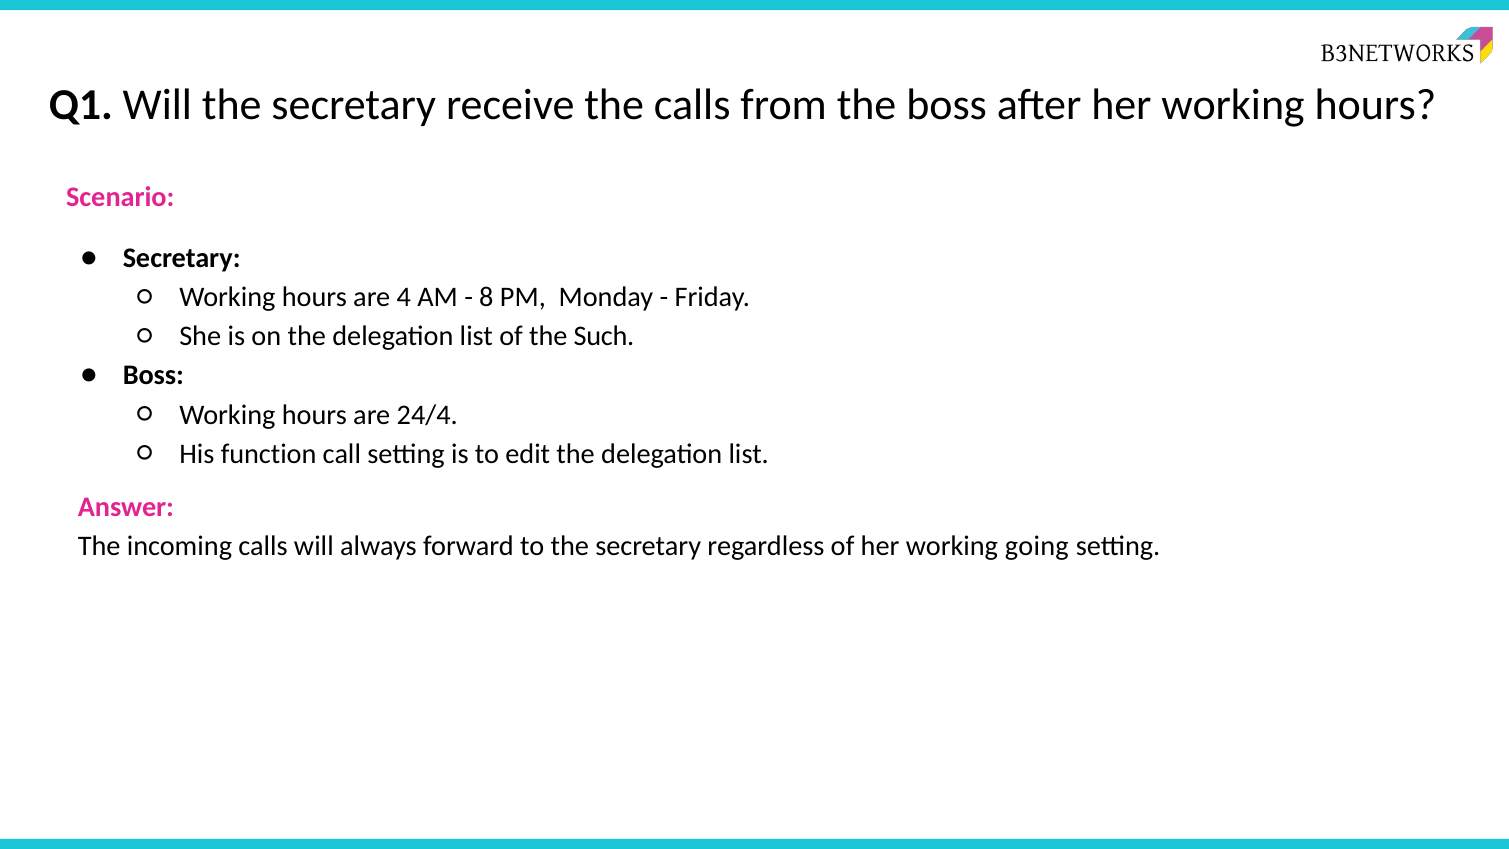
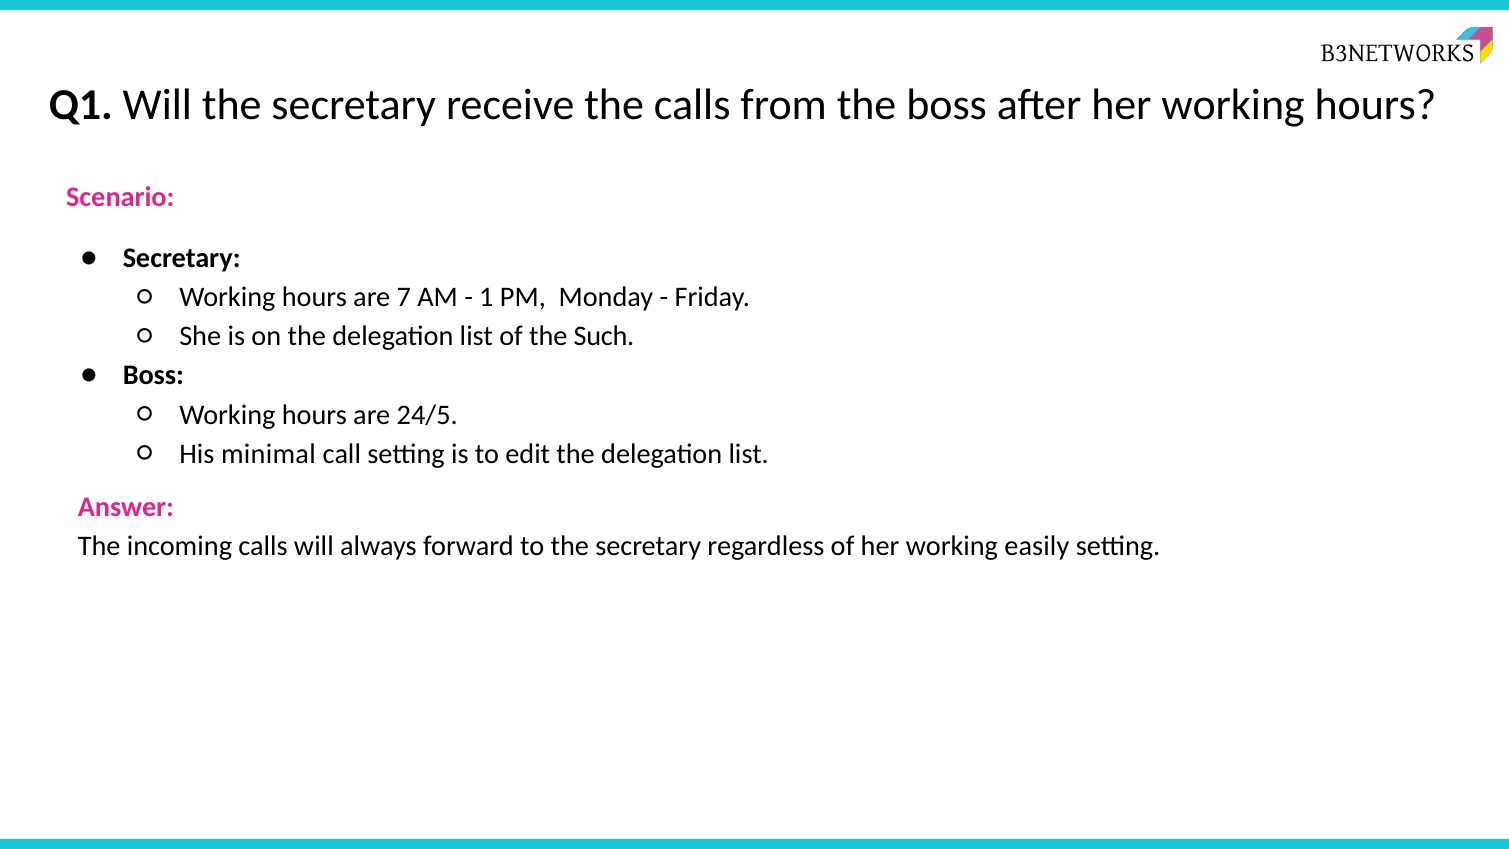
4: 4 -> 7 (404, 297)
8: 8 -> 1 (486, 297)
24/4: 24/4 -> 24/5 (427, 415)
function: function -> minimal (268, 454)
going: going -> easily (1037, 546)
